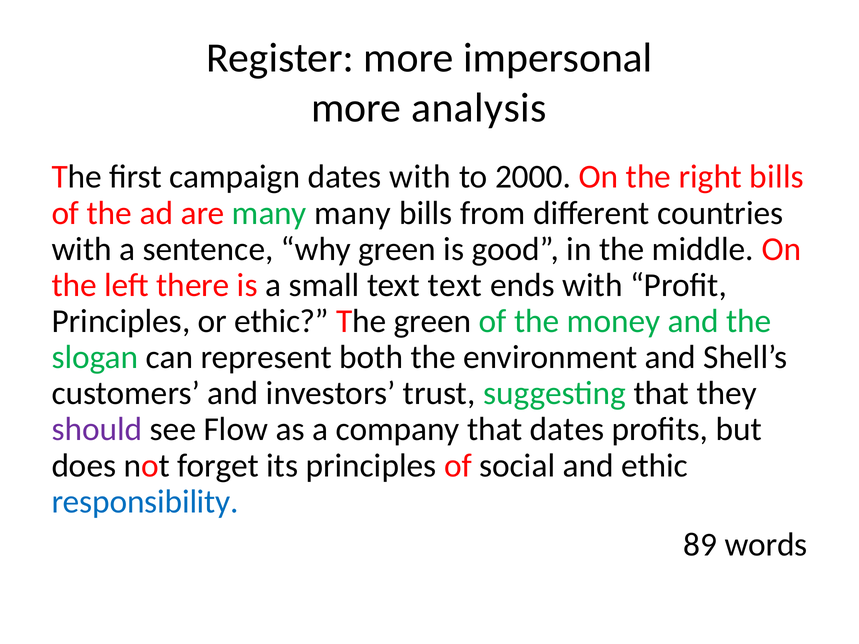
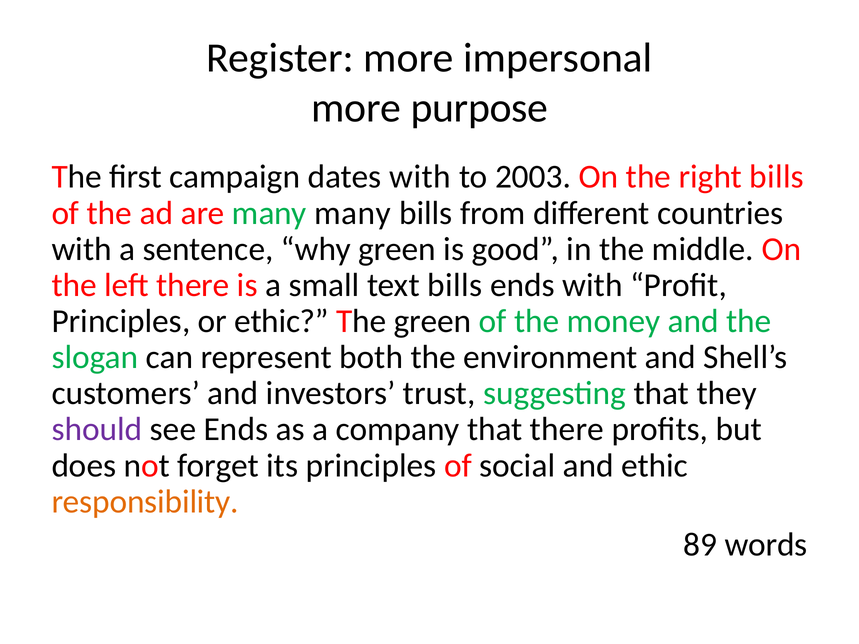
analysis: analysis -> purpose (479, 108)
2000: 2000 -> 2003 (533, 177)
text text: text -> bills (455, 285)
see Flow: Flow -> Ends (236, 430)
that dates: dates -> there (567, 430)
responsibility colour: blue -> orange (145, 502)
